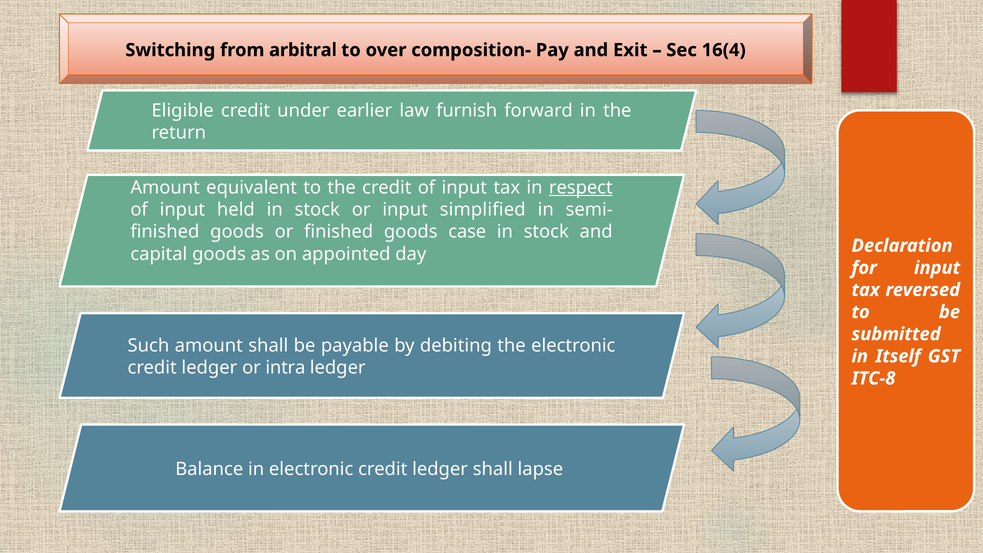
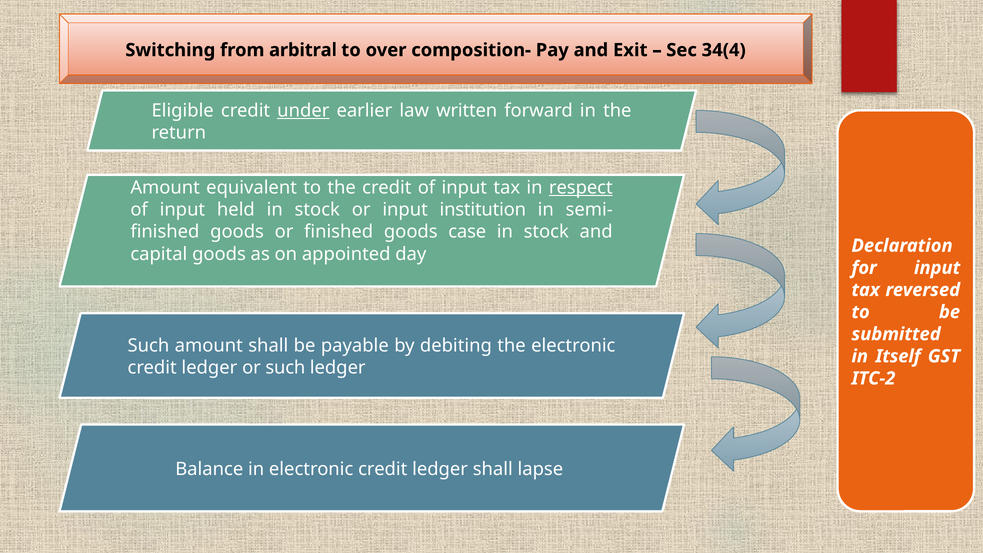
16(4: 16(4 -> 34(4 (724, 50)
under underline: none -> present (303, 111)
furnish: furnish -> written (467, 111)
simplified: simplified -> institution (483, 210)
or intra: intra -> such (285, 368)
ITC-8: ITC-8 -> ITC-2 (873, 378)
